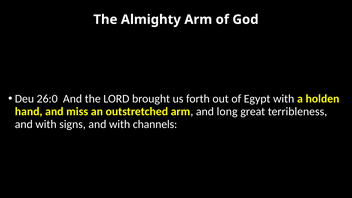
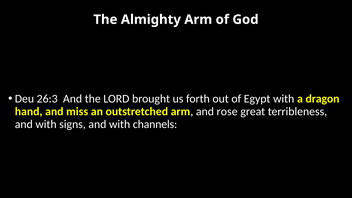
26:0: 26:0 -> 26:3 (47, 99)
holden: holden -> dragon (323, 99)
long: long -> rose (227, 111)
